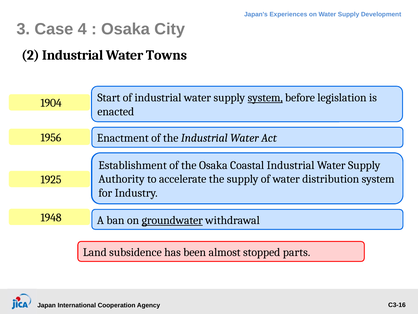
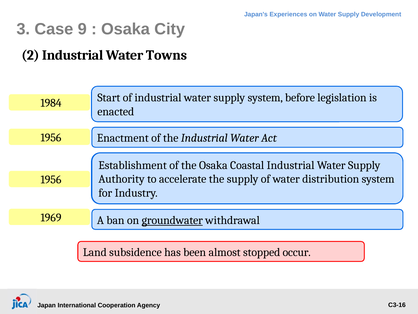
4: 4 -> 9 (82, 29)
system underline: present -> none (265, 98)
1904: 1904 -> 1984 (51, 103)
1925: 1925 -> 1956 (51, 179)
1948: 1948 -> 1969 (51, 217)
parts: parts -> occur (297, 252)
